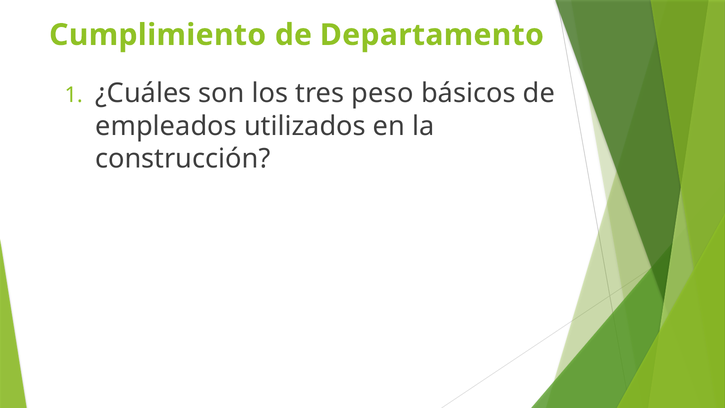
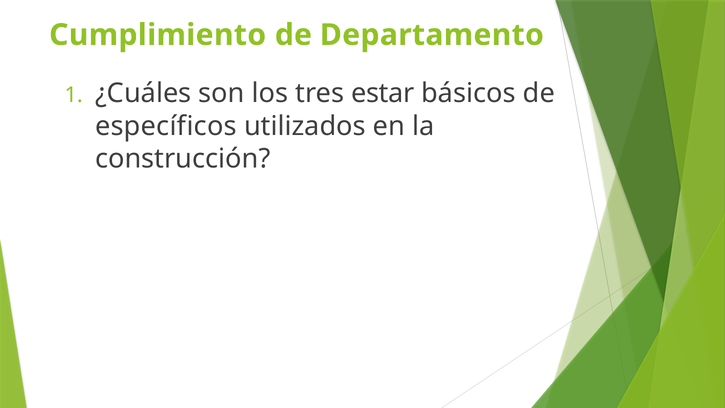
peso: peso -> estar (383, 93)
empleados: empleados -> específicos (166, 126)
